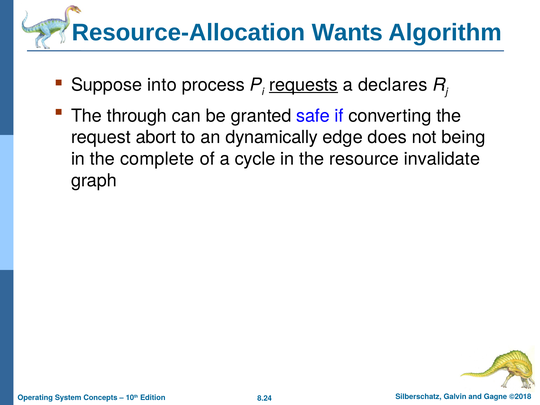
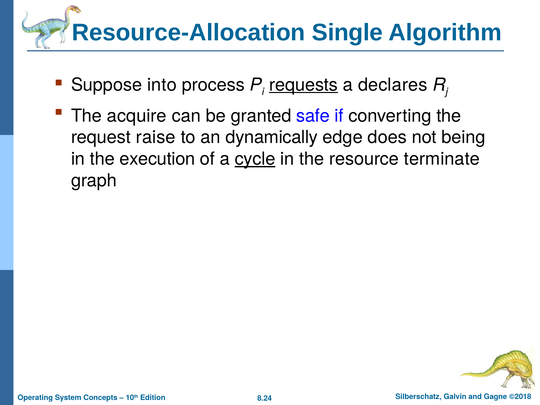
Wants: Wants -> Single (347, 32)
through: through -> acquire (137, 116)
abort: abort -> raise (156, 137)
complete: complete -> execution (157, 159)
cycle underline: none -> present (255, 159)
invalidate: invalidate -> terminate (442, 159)
